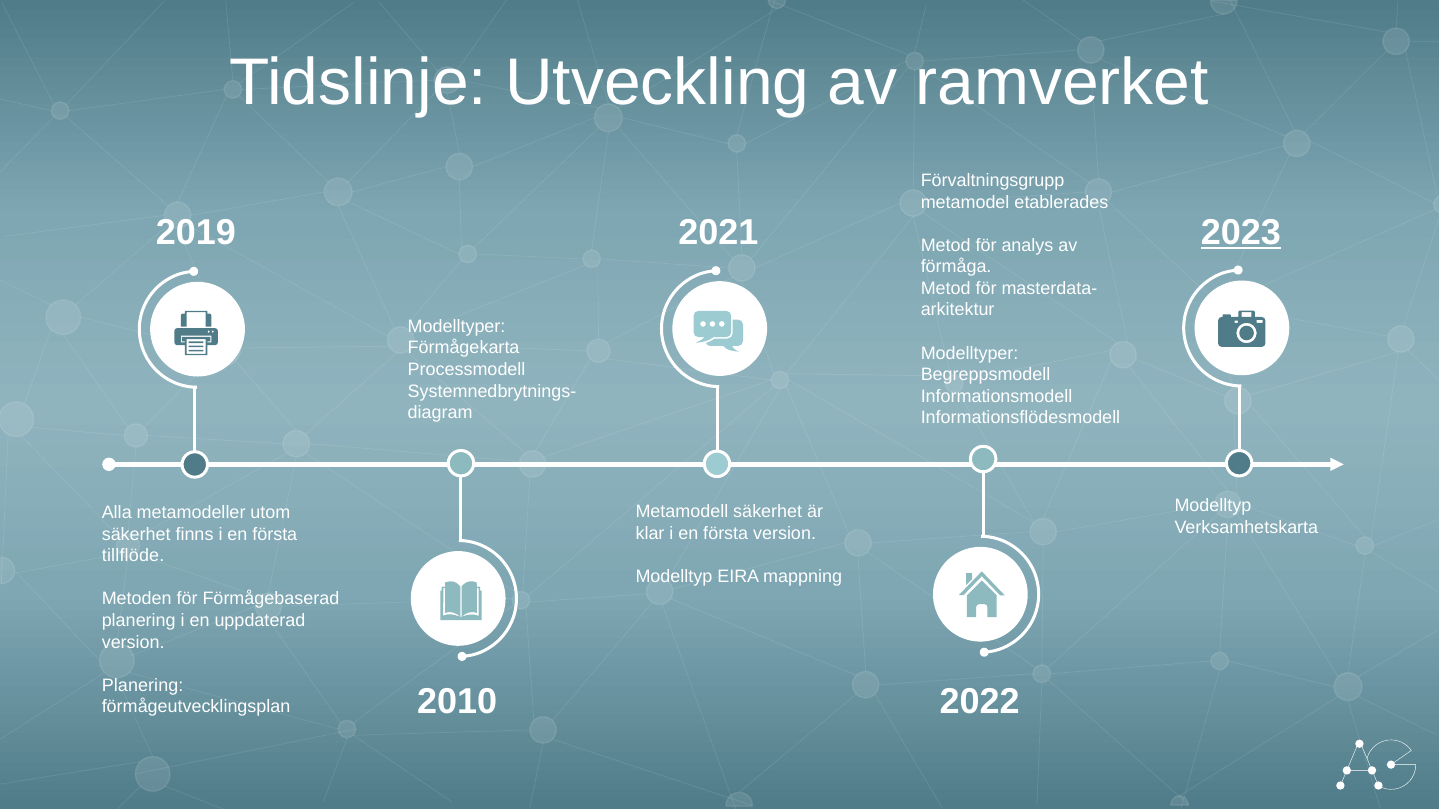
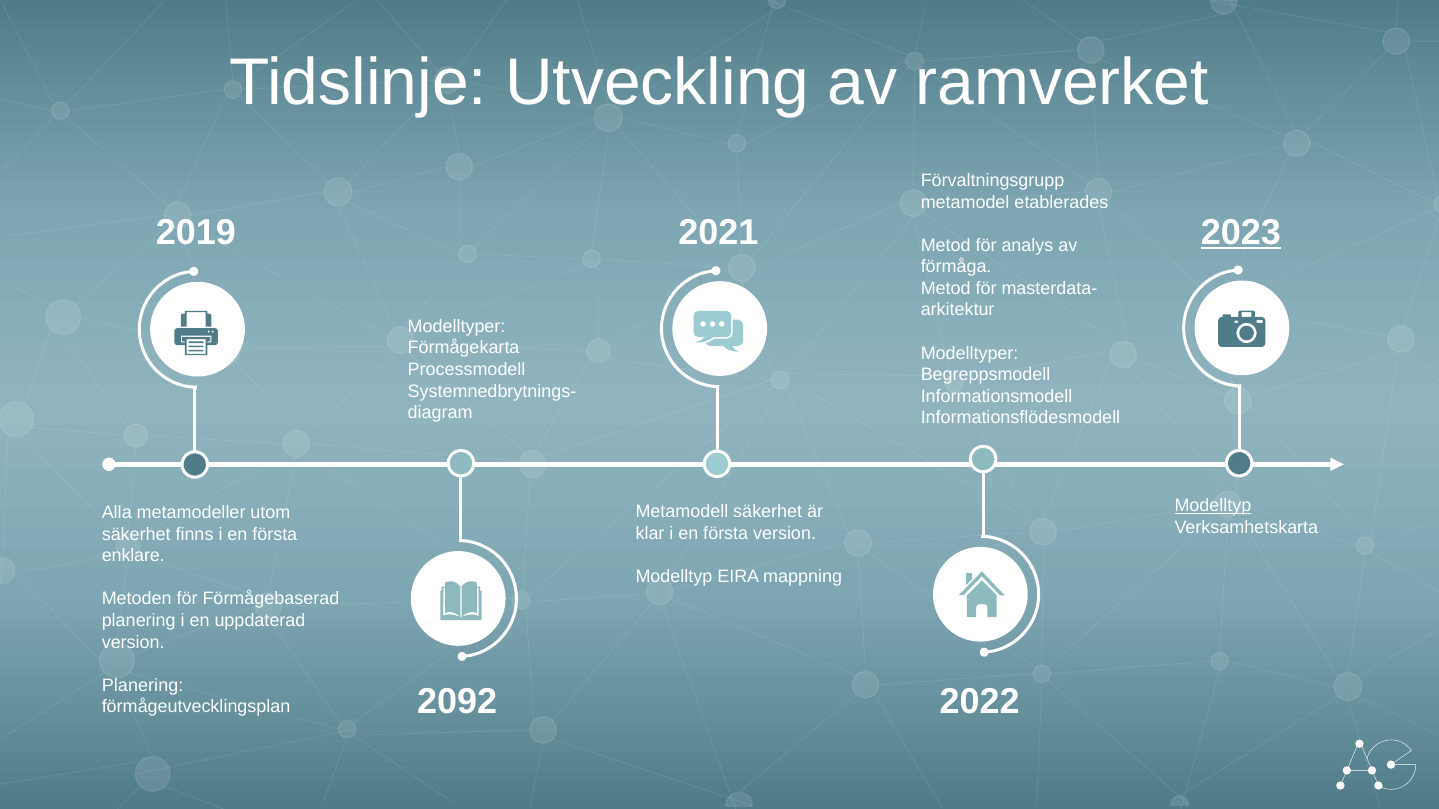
Modelltyp underline: none -> present (1213, 506)
tillflöde: tillflöde -> enklare (133, 556)
2010: 2010 -> 2092 (457, 702)
